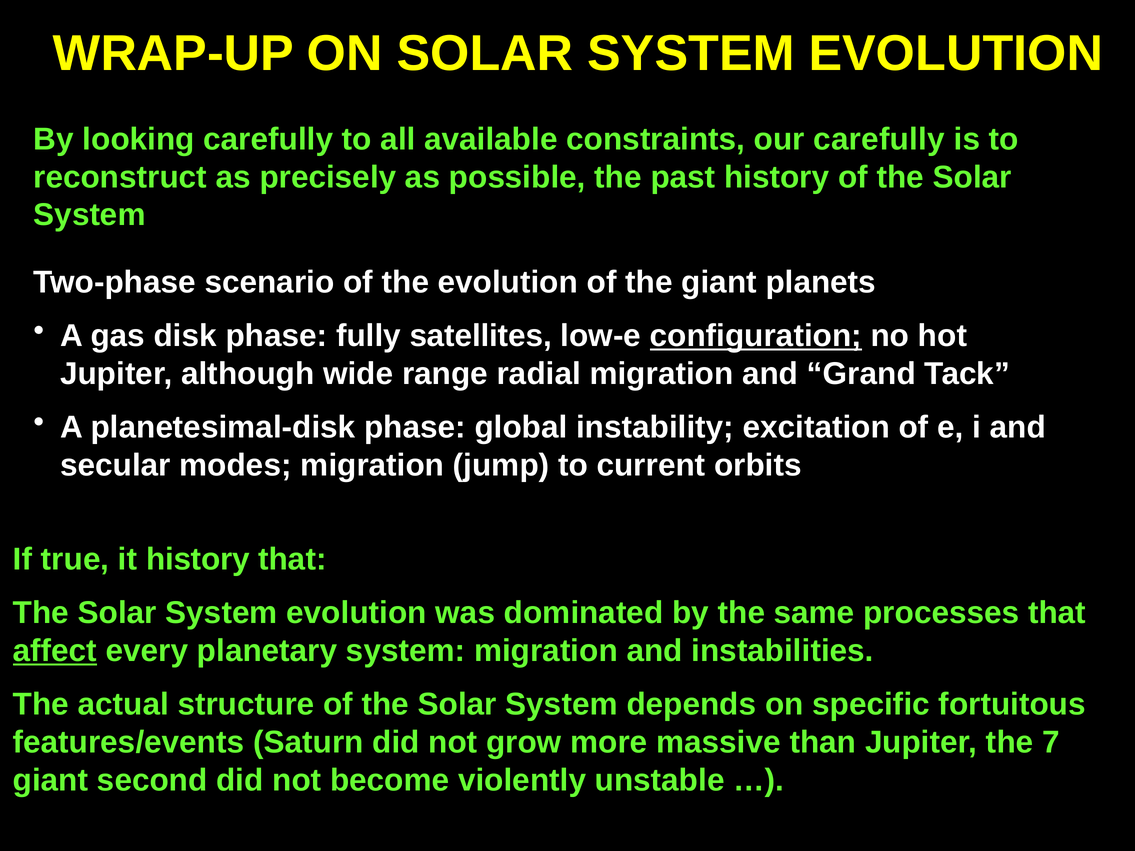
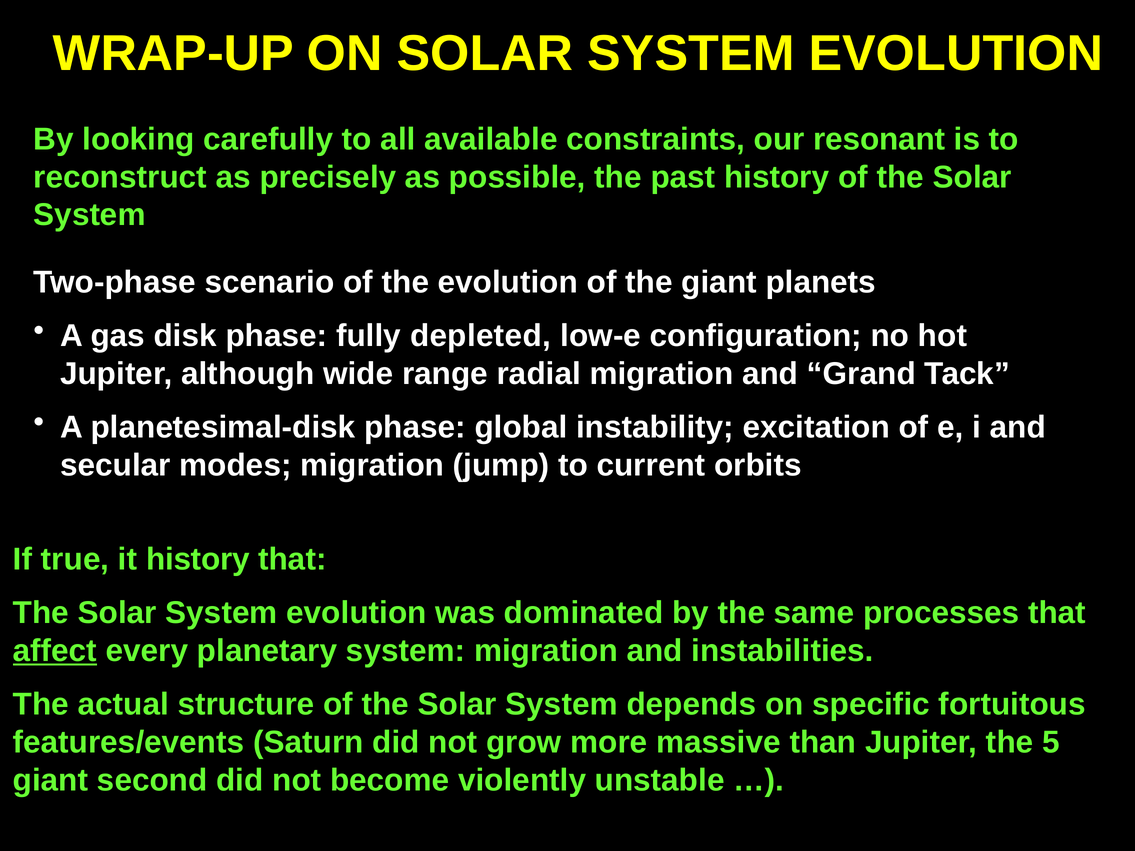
our carefully: carefully -> resonant (879, 139)
satellites: satellites -> depleted (480, 336)
configuration underline: present -> none (756, 336)
7: 7 -> 5 (1051, 743)
